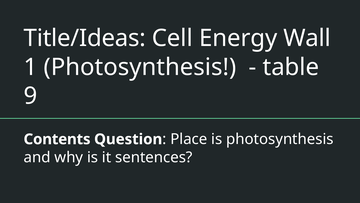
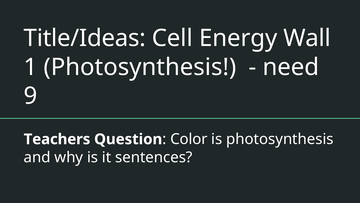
table: table -> need (291, 67)
Contents: Contents -> Teachers (57, 139)
Place: Place -> Color (189, 139)
